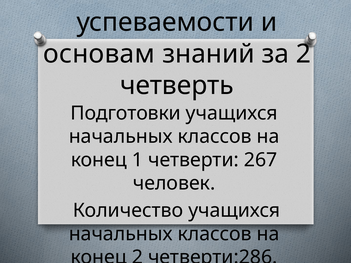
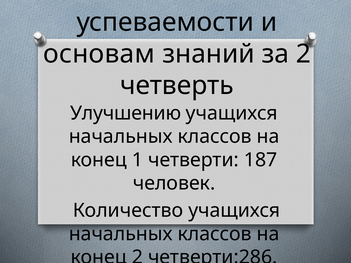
Подготовки: Подготовки -> Улучшению (126, 113)
267: 267 -> 187 (261, 160)
